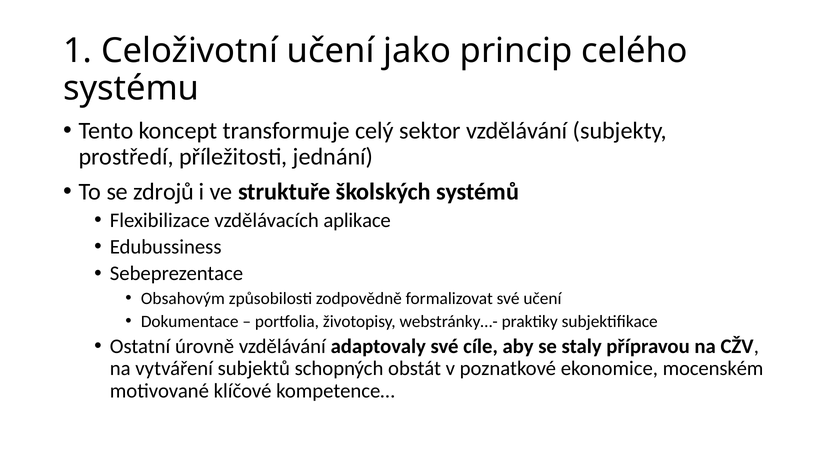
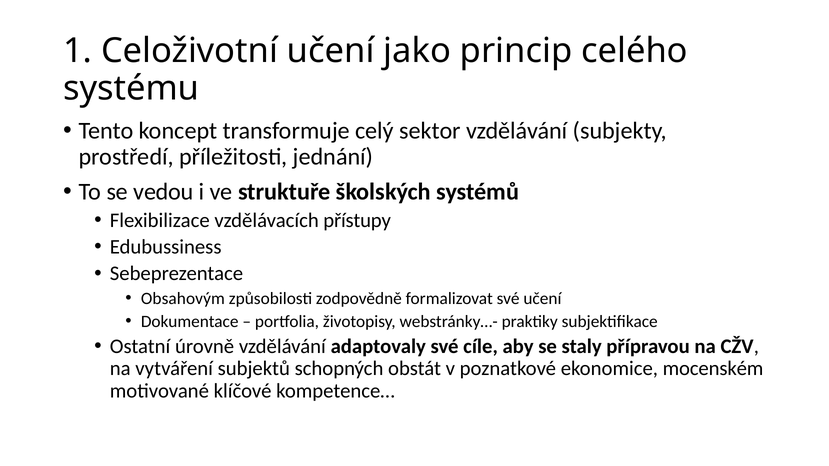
zdrojů: zdrojů -> vedou (163, 192)
aplikace: aplikace -> přístupy (357, 220)
